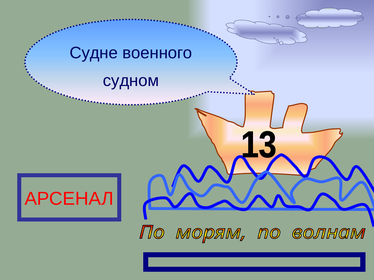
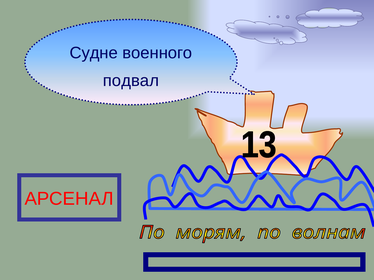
судном: судном -> подвал (131, 81)
